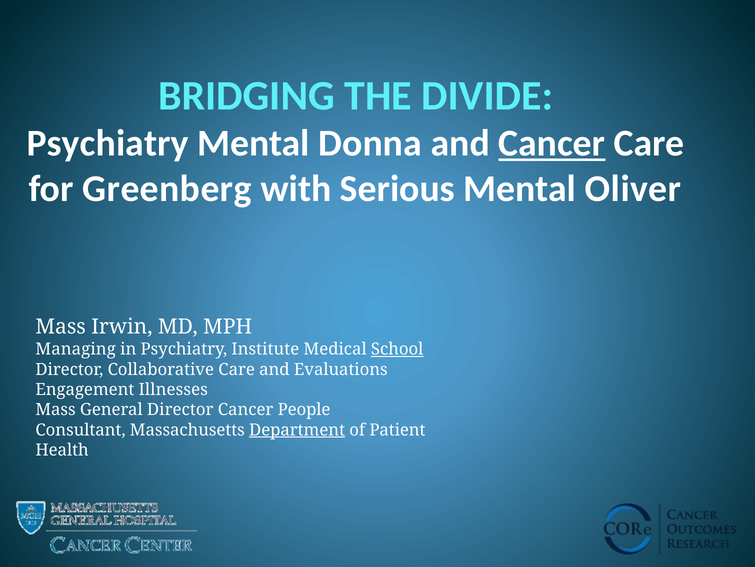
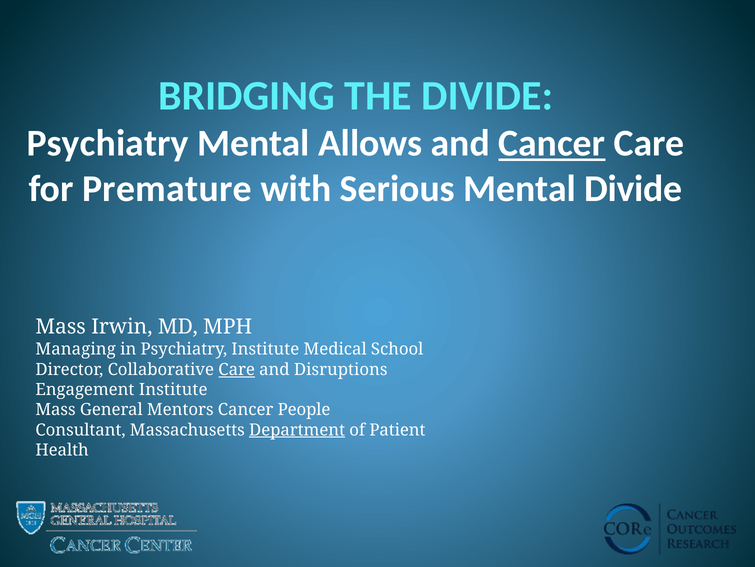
Donna: Donna -> Allows (370, 143)
Greenberg: Greenberg -> Premature (167, 189)
Mental Oliver: Oliver -> Divide (633, 189)
School underline: present -> none (397, 349)
Care underline: none -> present (237, 369)
Evaluations: Evaluations -> Disruptions (341, 369)
Engagement Illnesses: Illnesses -> Institute (173, 389)
General Director: Director -> Mentors (180, 409)
